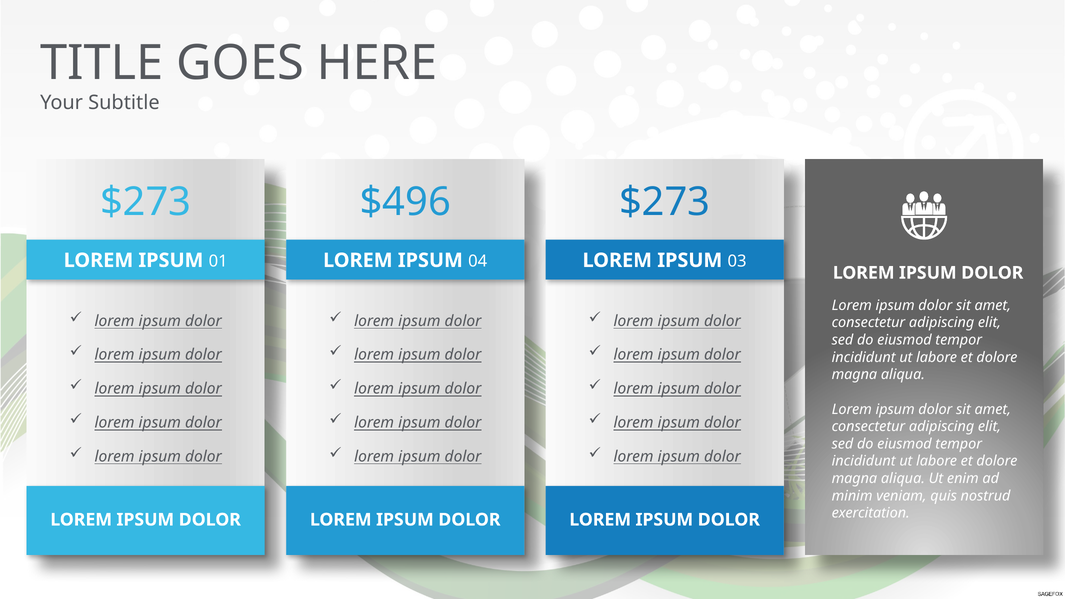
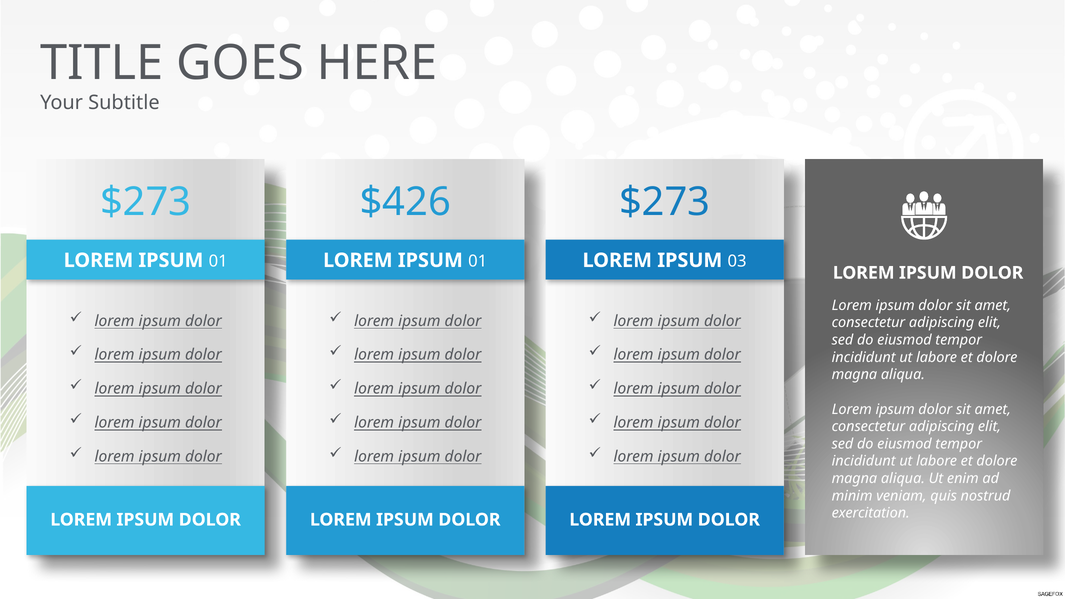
$496: $496 -> $426 (405, 202)
04: 04 -> 01 (478, 261)
